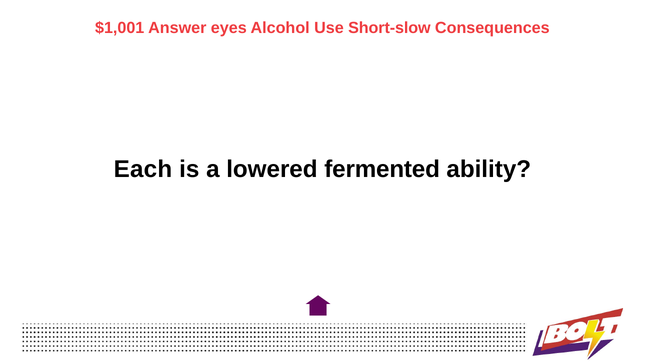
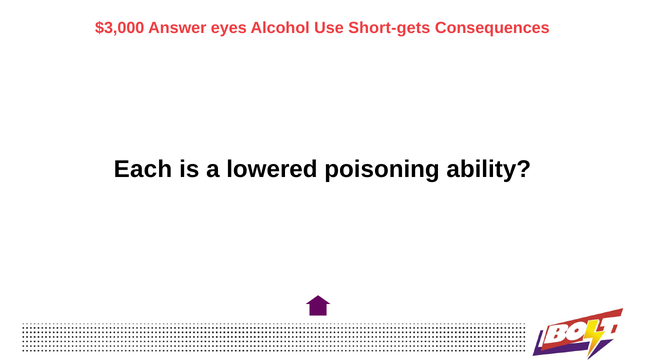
$1,001: $1,001 -> $3,000 (120, 28)
Short-slow: Short-slow -> Short-gets (389, 28)
fermented: fermented -> poisoning (382, 169)
